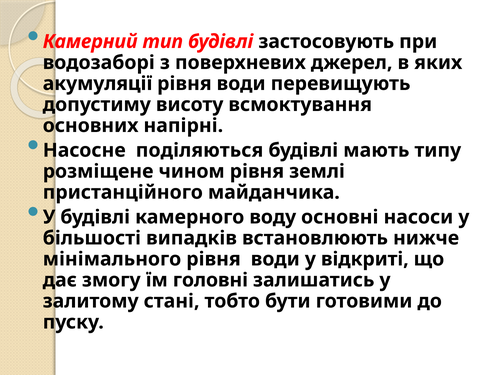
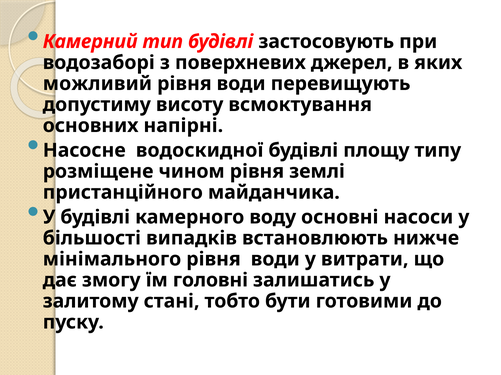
акумуляції: акумуляції -> можливий (97, 84)
поділяються: поділяються -> водоскидної (200, 151)
мають: мають -> площу (376, 151)
відкриті: відкриті -> витрати (365, 260)
